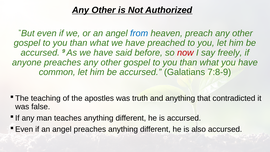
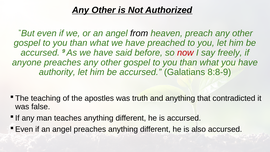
from colour: blue -> black (139, 33)
common: common -> authority (57, 72)
7:8-9: 7:8-9 -> 8:8-9 (219, 72)
